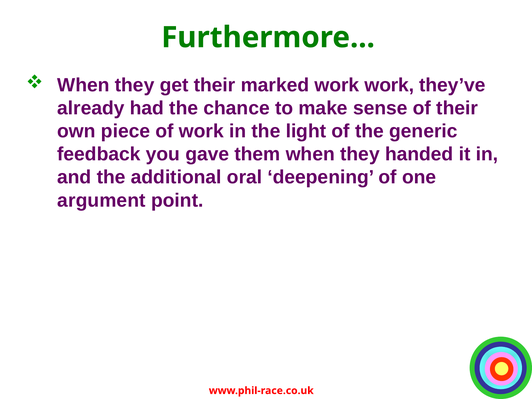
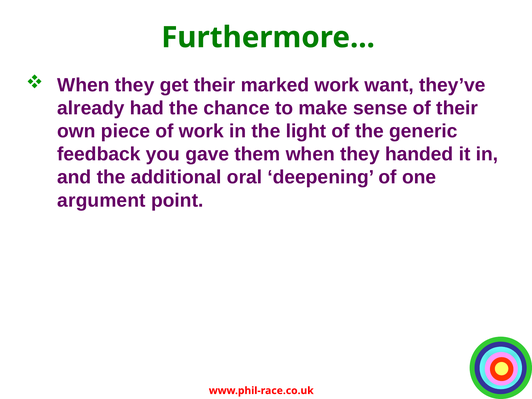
work work: work -> want (389, 85)
